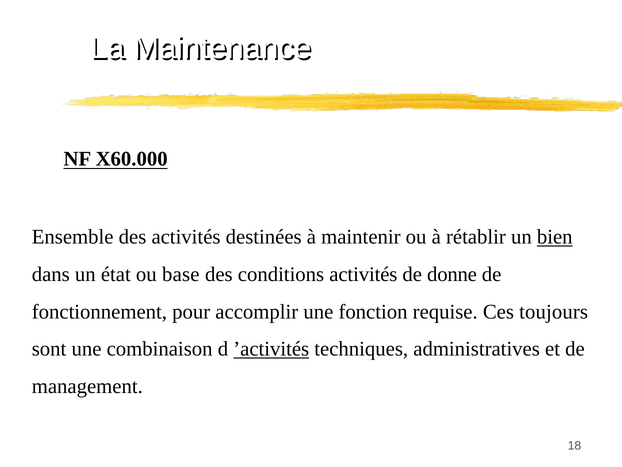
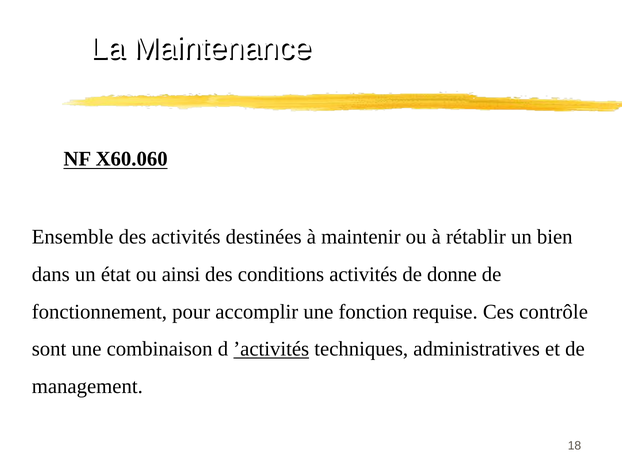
X60.000: X60.000 -> X60.060 (132, 159)
bien underline: present -> none (555, 237)
base: base -> ainsi (181, 274)
toujours: toujours -> contrôle (554, 311)
